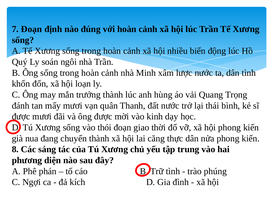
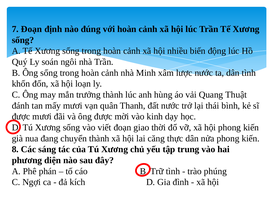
Trọng: Trọng -> Thuật (236, 95)
thói: thói -> viết (105, 127)
